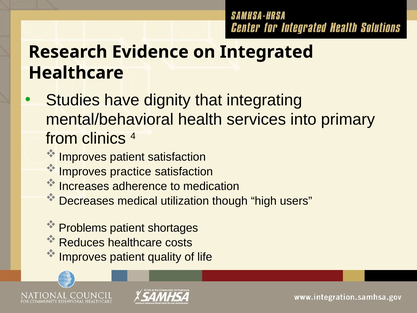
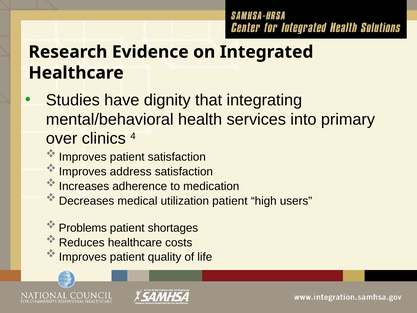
from: from -> over (62, 139)
practice: practice -> address (131, 172)
utilization though: though -> patient (230, 201)
